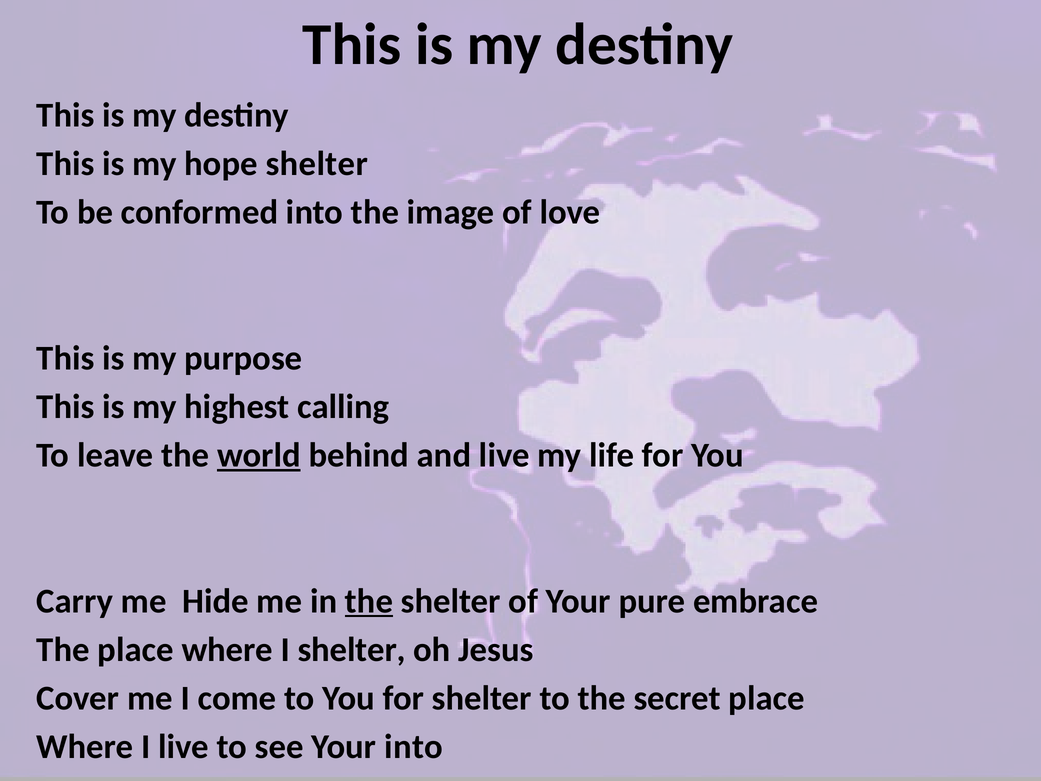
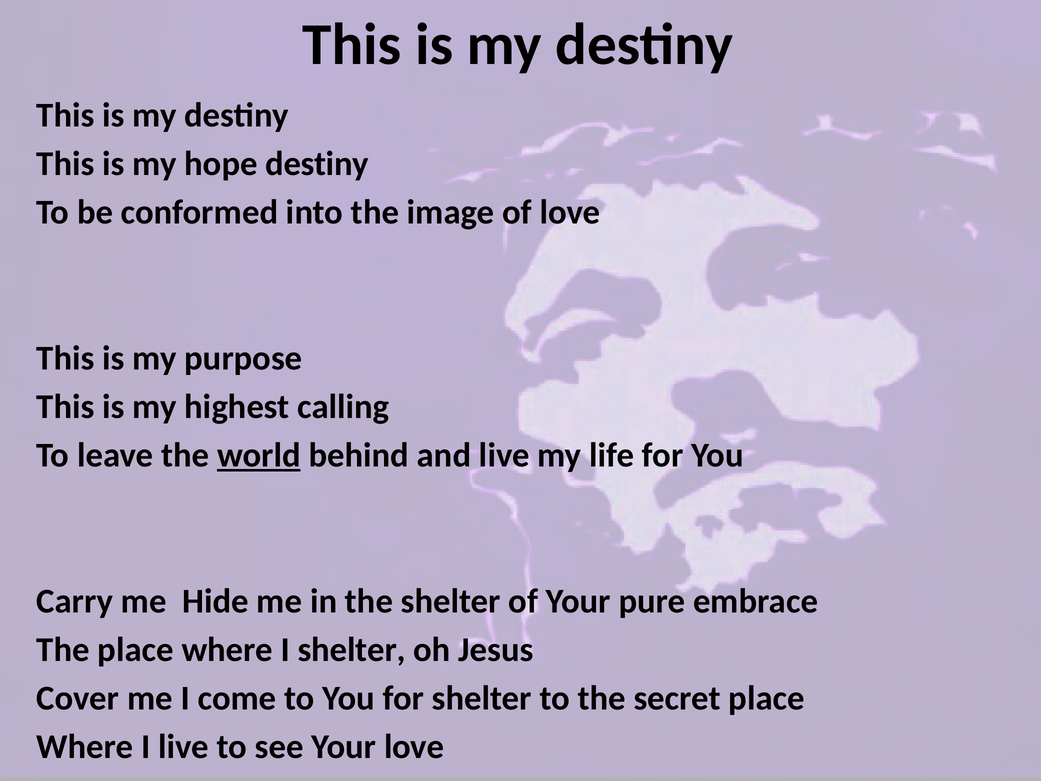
hope shelter: shelter -> destiny (317, 164)
the underline: present -> none (369, 601)
Your into: into -> love (414, 747)
